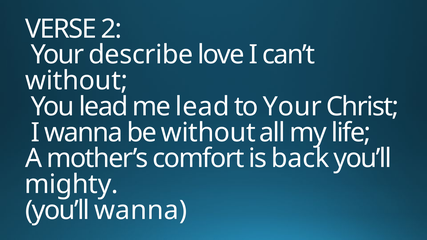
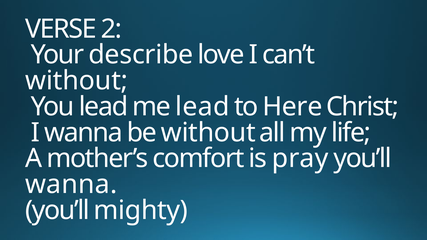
to Your: Your -> Here (292, 107)
back: back -> pray (300, 159)
mighty: mighty -> wanna (71, 185)
you’ll wanna: wanna -> mighty (141, 211)
